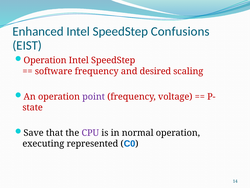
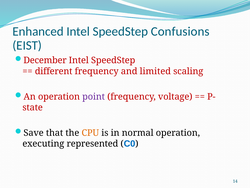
Operation: Operation -> December (45, 60)
software: software -> different (54, 71)
desired: desired -> limited (155, 71)
CPU colour: purple -> orange (90, 133)
